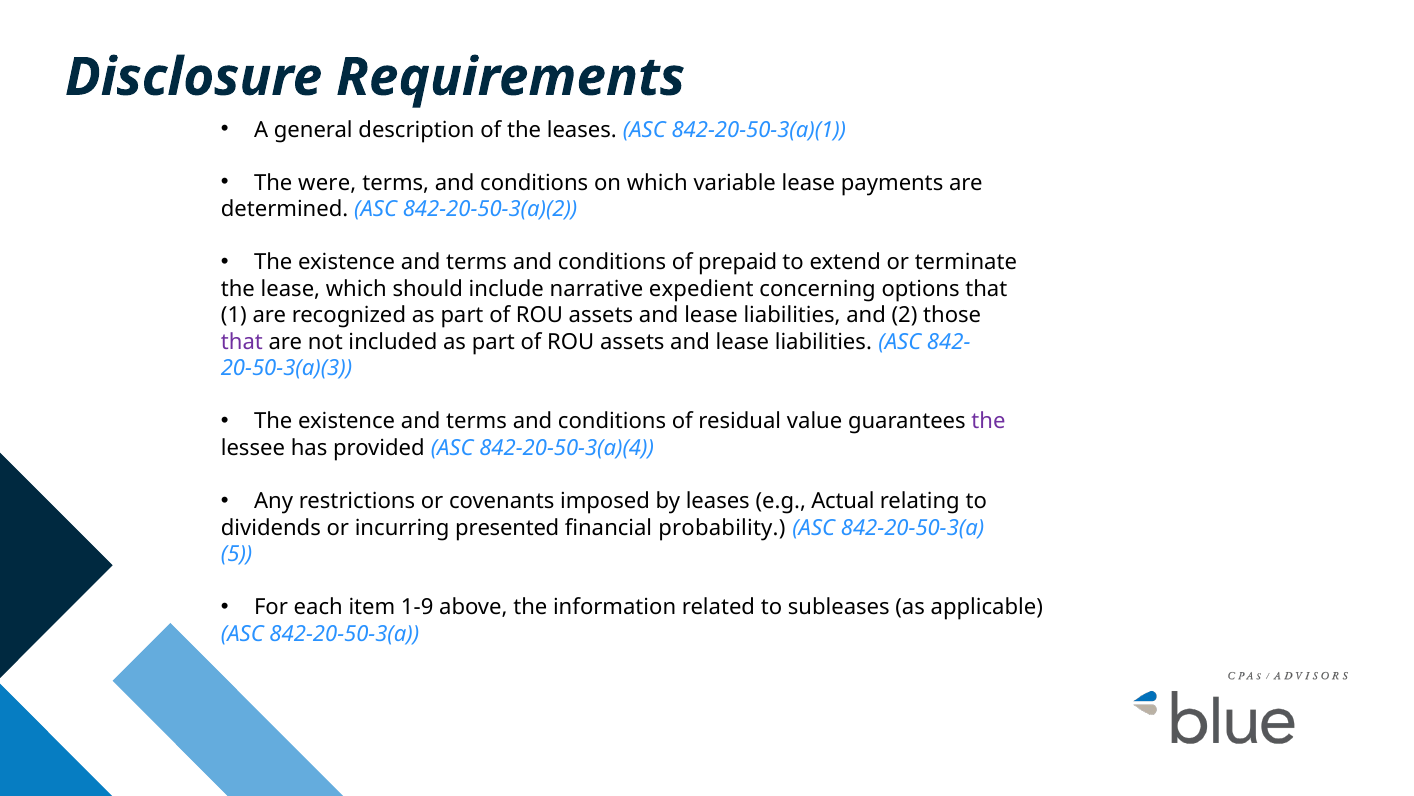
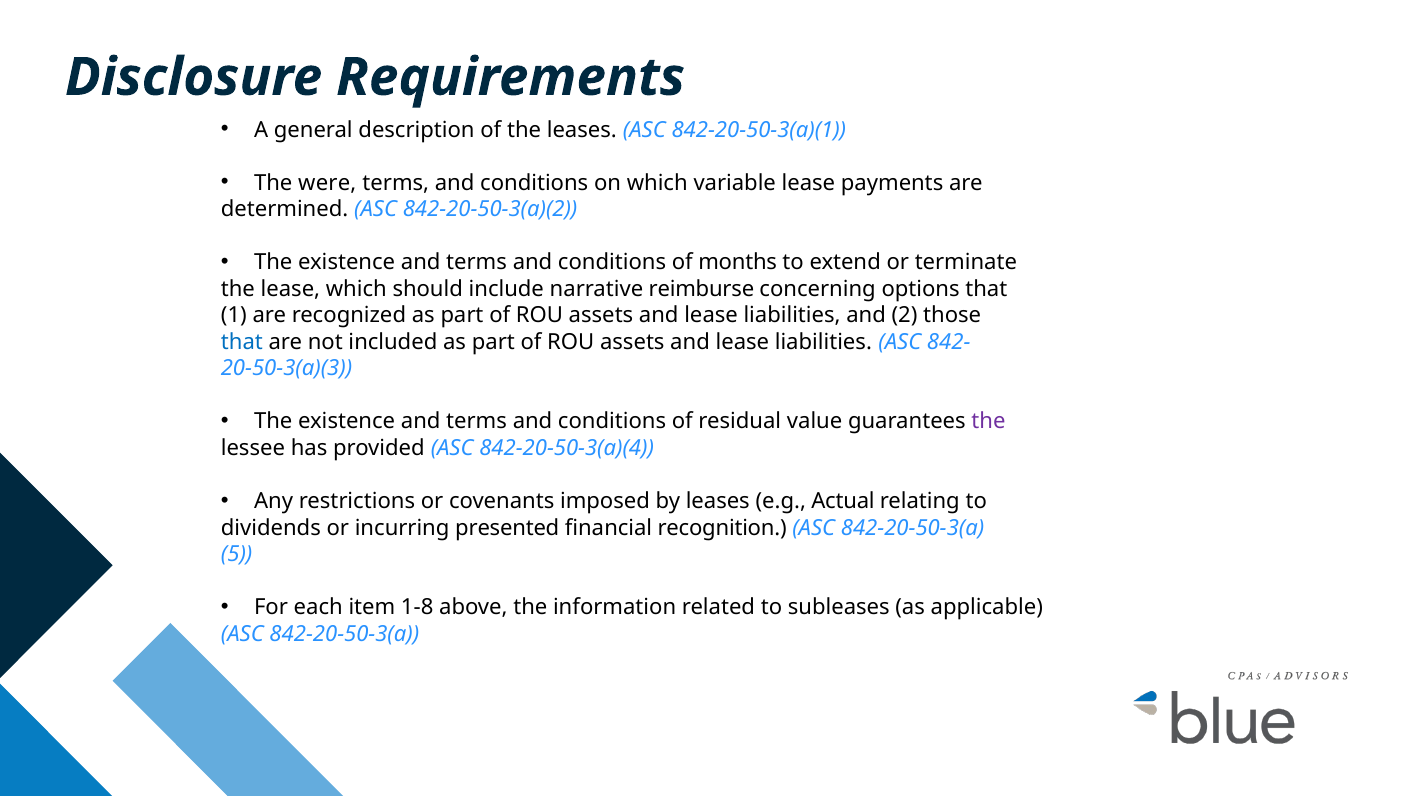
prepaid: prepaid -> months (738, 262)
expedient: expedient -> reimburse (701, 289)
that colour: purple -> blue (242, 342)
probability: probability -> recognition (722, 527)
1-9: 1-9 -> 1-8 (417, 607)
